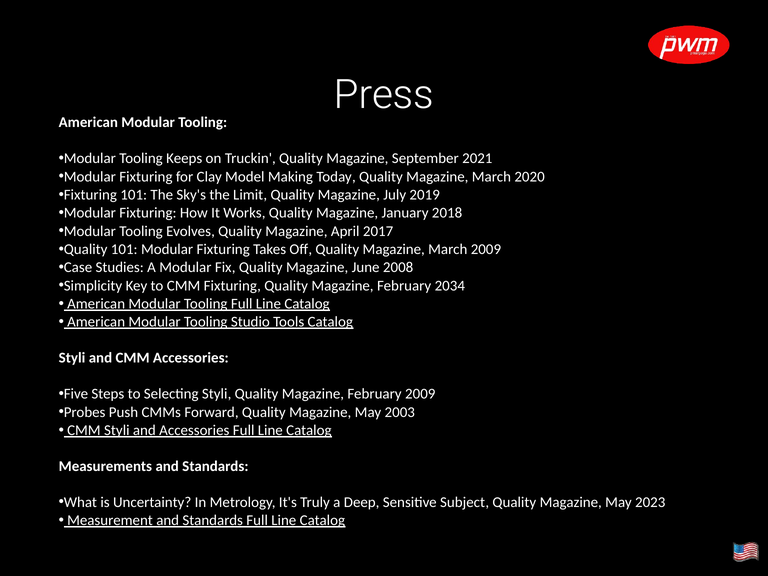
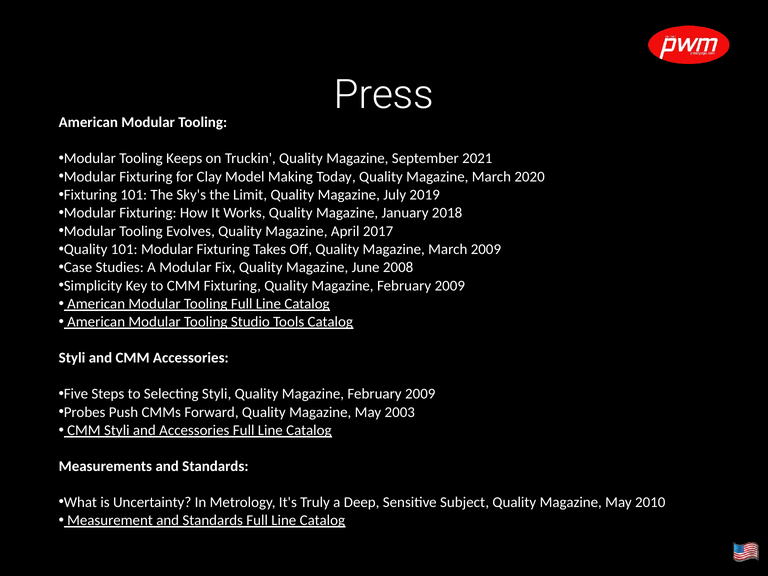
2034: 2034 -> 2009 (450, 286)
2023: 2023 -> 2010 (650, 502)
